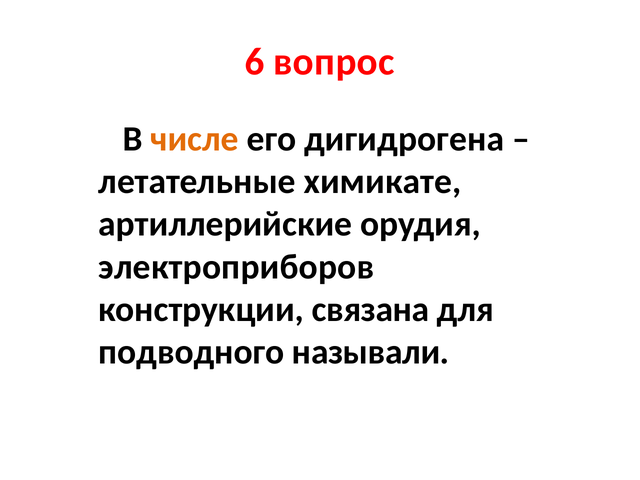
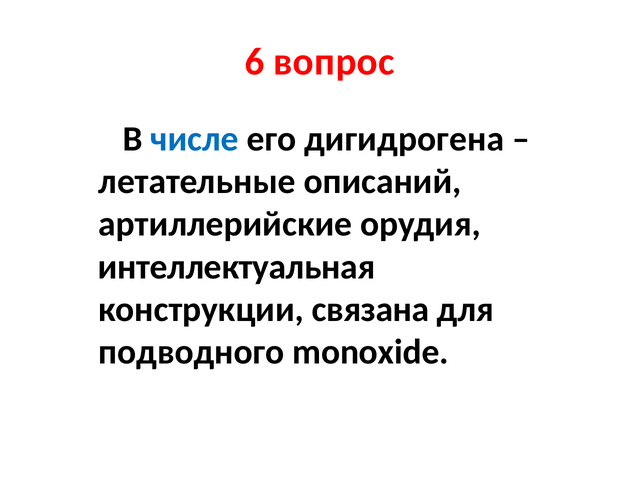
числе colour: orange -> blue (195, 139)
химикате: химикате -> описаний (383, 182)
электроприборов: электроприборов -> интеллектуальная (237, 267)
называли: называли -> monoxide (371, 352)
